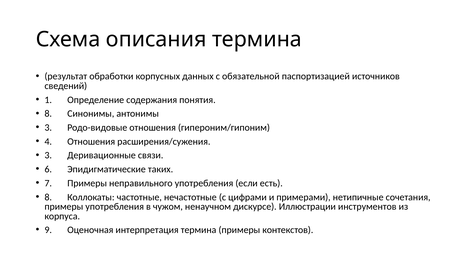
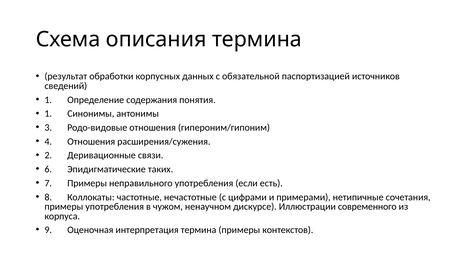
8: 8 -> 1 (48, 114)
3: 3 -> 2 (48, 155)
инструментов: инструментов -> современного (367, 206)
